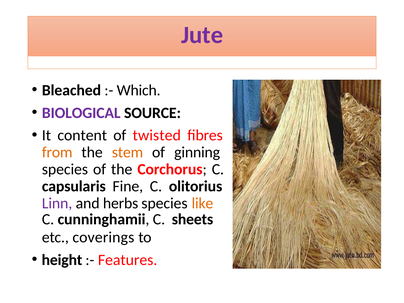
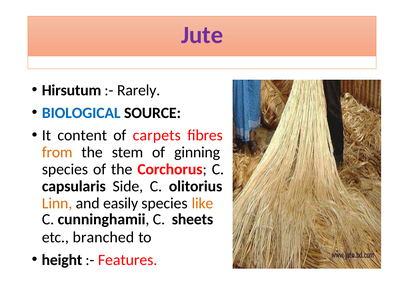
Bleached: Bleached -> Hirsutum (72, 90)
Which: Which -> Rarely (139, 90)
BIOLOGICAL colour: purple -> blue (81, 113)
twisted: twisted -> carpets (157, 135)
stem colour: orange -> black (128, 152)
Fine: Fine -> Side (128, 186)
Linn colour: purple -> orange (57, 203)
herbs: herbs -> easily (121, 203)
coverings: coverings -> branched (103, 237)
